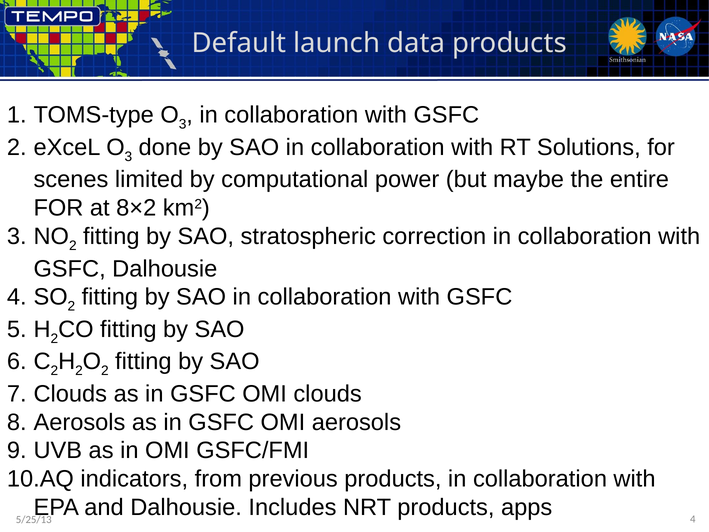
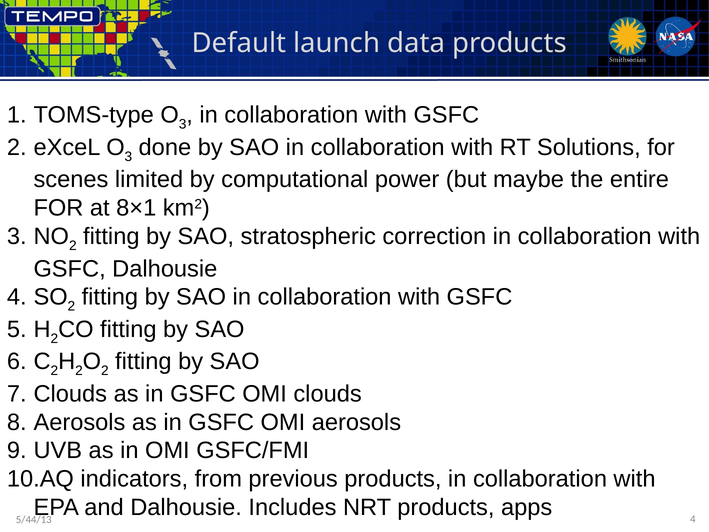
8×2: 8×2 -> 8×1 (136, 208)
5/25/13: 5/25/13 -> 5/44/13 (34, 519)
